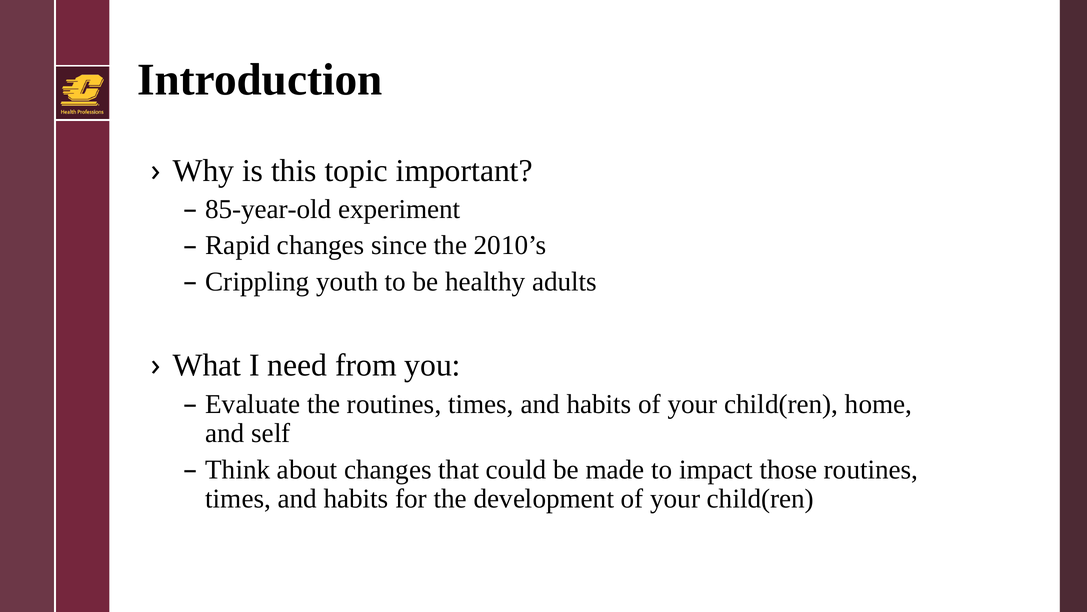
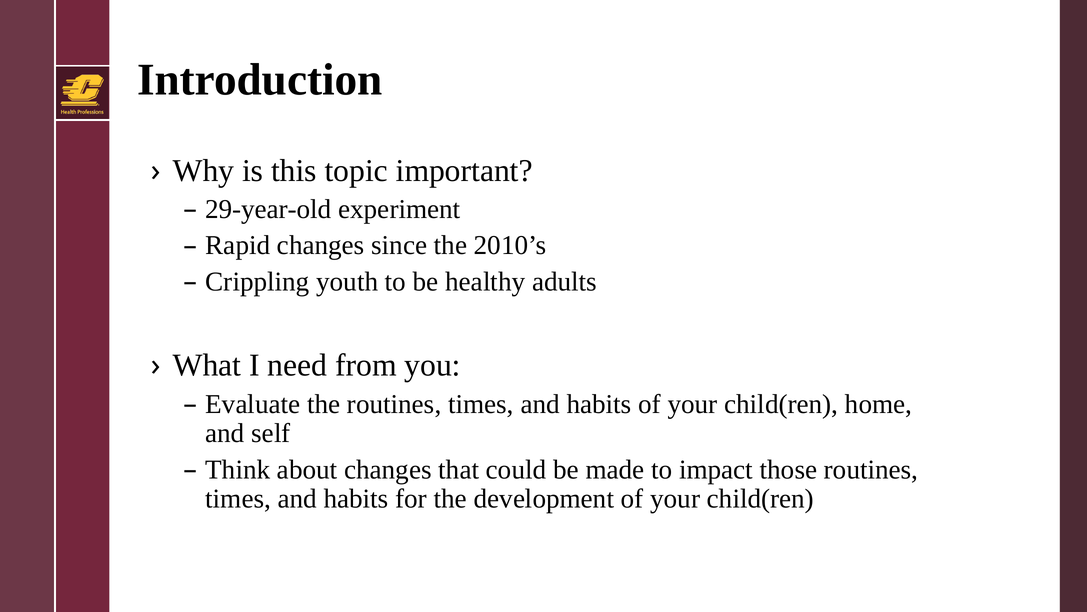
85-year-old: 85-year-old -> 29-year-old (268, 209)
